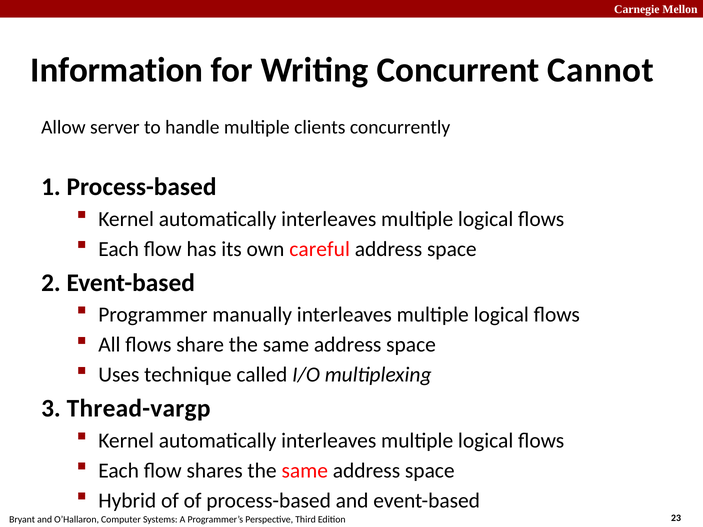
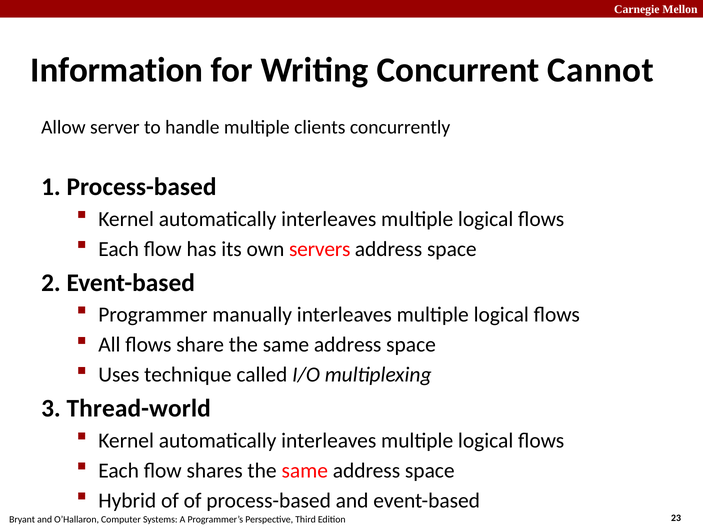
careful: careful -> servers (320, 249)
Thread-vargp: Thread-vargp -> Thread-world (139, 409)
